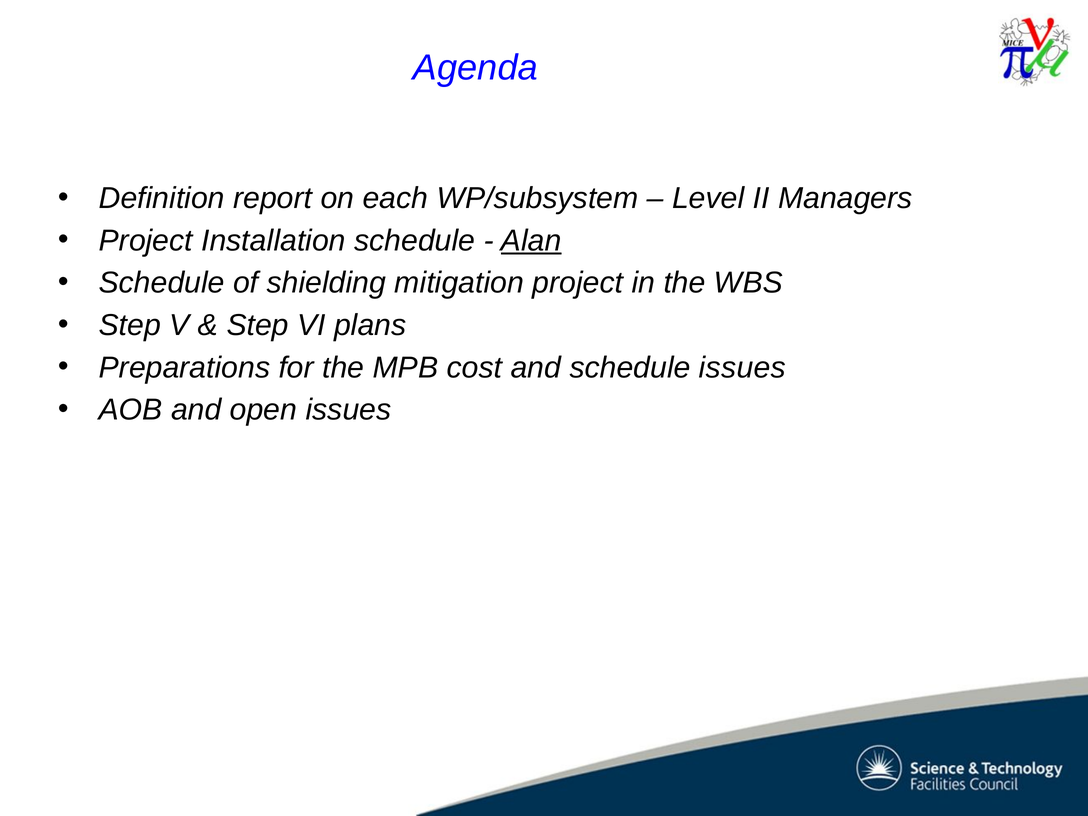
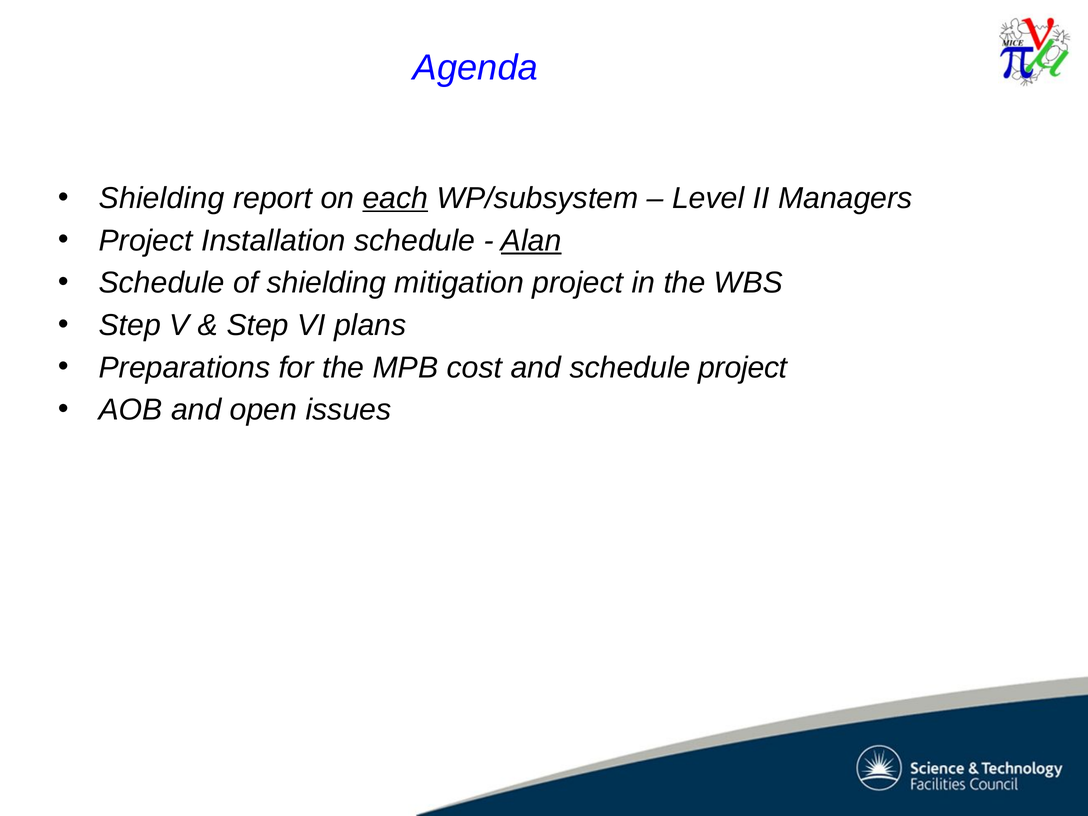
Definition: Definition -> Shielding (162, 198)
each underline: none -> present (395, 198)
schedule issues: issues -> project (743, 368)
